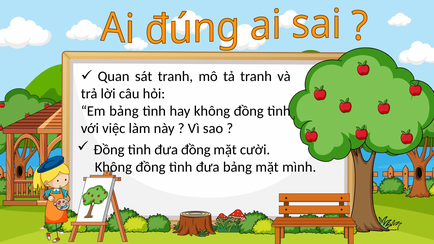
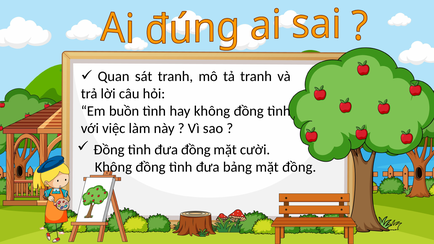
Em bảng: bảng -> buồn (124, 111)
mặt mình: mình -> đồng (299, 167)
